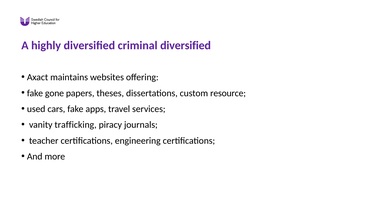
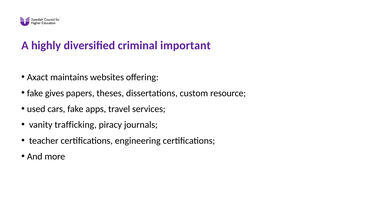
criminal diversified: diversified -> important (185, 45)
gone: gone -> gives (54, 93)
